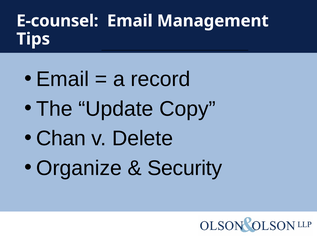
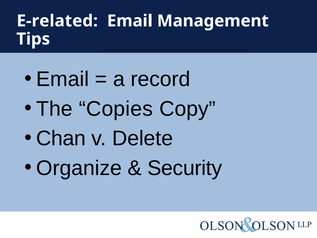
E-counsel: E-counsel -> E-related (57, 21)
Update: Update -> Copies (116, 109)
